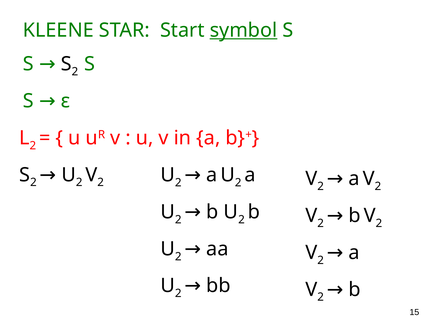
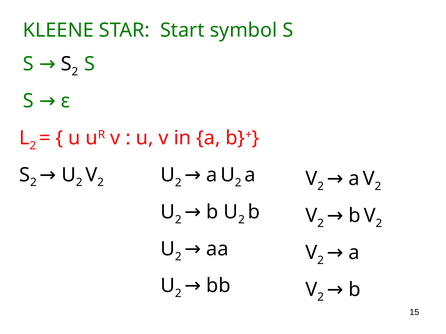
symbol underline: present -> none (243, 30)
